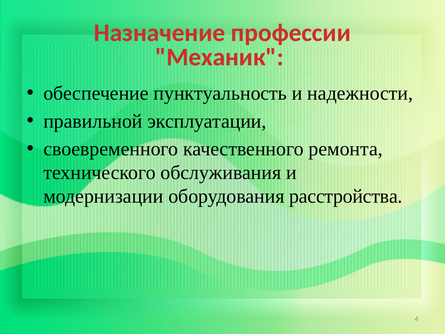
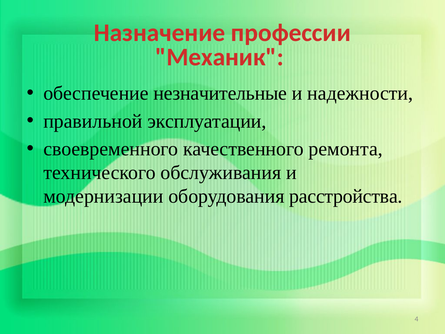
пунктуальность: пунктуальность -> незначительные (220, 93)
